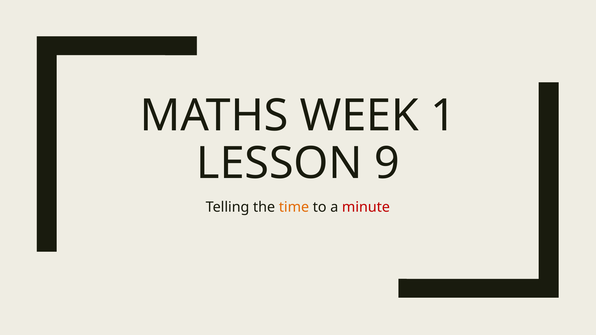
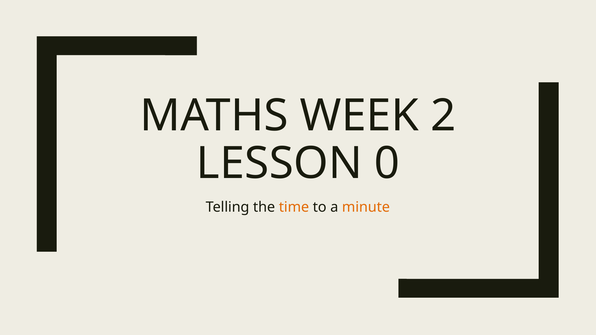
1: 1 -> 2 (443, 116)
9: 9 -> 0 (387, 163)
minute colour: red -> orange (366, 207)
